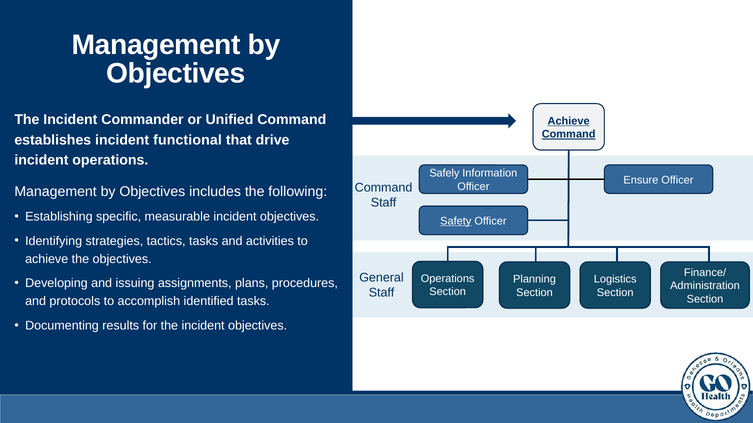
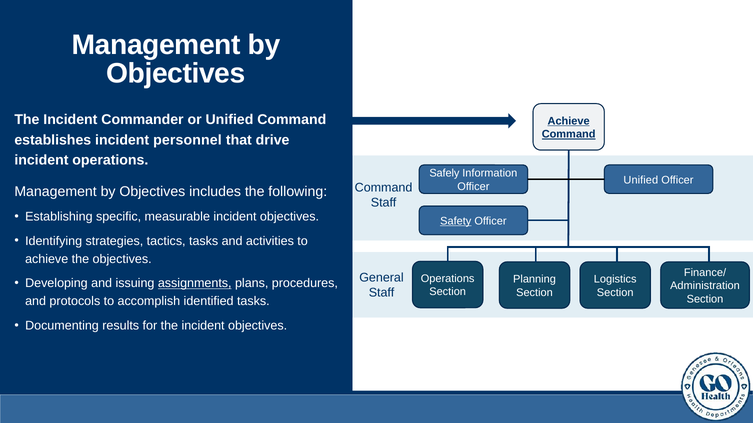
functional: functional -> personnel (187, 140)
Ensure: Ensure -> Unified (641, 180)
assignments underline: none -> present (195, 284)
